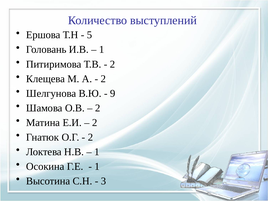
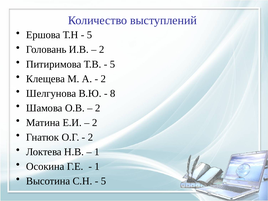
1: 1 -> 2 (102, 50)
2: 2 -> 5 (113, 64)
9: 9 -> 8 (113, 93)
3: 3 -> 5 (104, 181)
